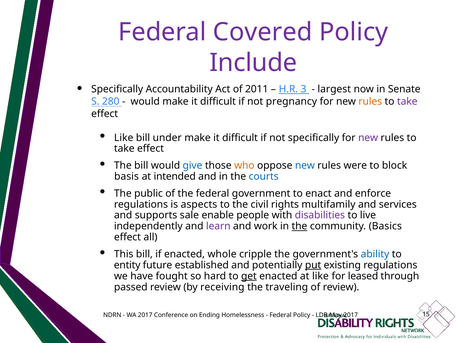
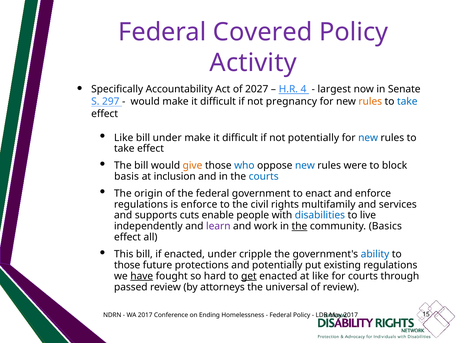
Include: Include -> Activity (253, 63)
2011: 2011 -> 2027 (257, 89)
3: 3 -> 4 (304, 89)
280: 280 -> 297 (111, 101)
take colour: purple -> blue (407, 101)
not specifically: specifically -> potentially (314, 138)
new colour: purple -> blue (368, 138)
give colour: blue -> orange (193, 165)
who colour: orange -> blue (244, 165)
intended: intended -> inclusion (175, 176)
public: public -> origin (148, 193)
is aspects: aspects -> enforce (199, 204)
sale: sale -> cuts (189, 215)
disabilities colour: purple -> blue (320, 215)
enacted whole: whole -> under (222, 254)
entity: entity -> those (127, 265)
established: established -> protections (202, 265)
put underline: present -> none (313, 265)
have underline: none -> present (142, 276)
for leased: leased -> courts (363, 276)
receiving: receiving -> attorneys (222, 287)
traveling: traveling -> universal (287, 287)
